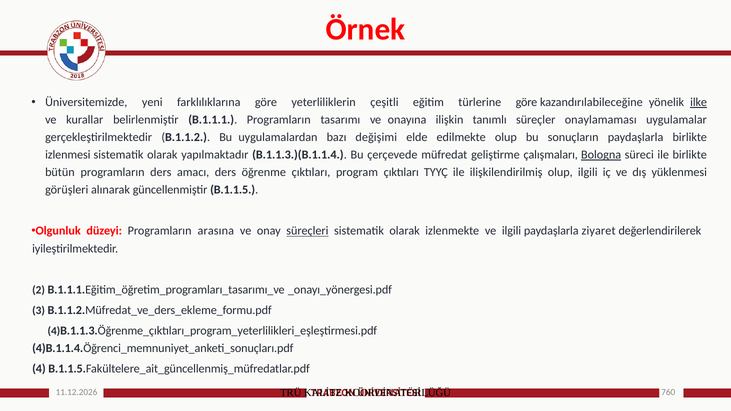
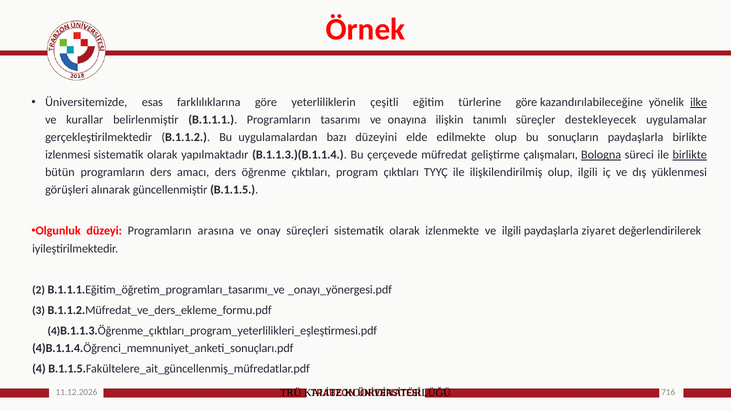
yeni: yeni -> esas (152, 102)
onaylamaması: onaylamaması -> destekleyecek (601, 120)
değişimi: değişimi -> düzeyini (376, 137)
birlikte underline: none -> present (690, 155)
süreçleri underline: present -> none (307, 231)
760: 760 -> 716 (668, 393)
